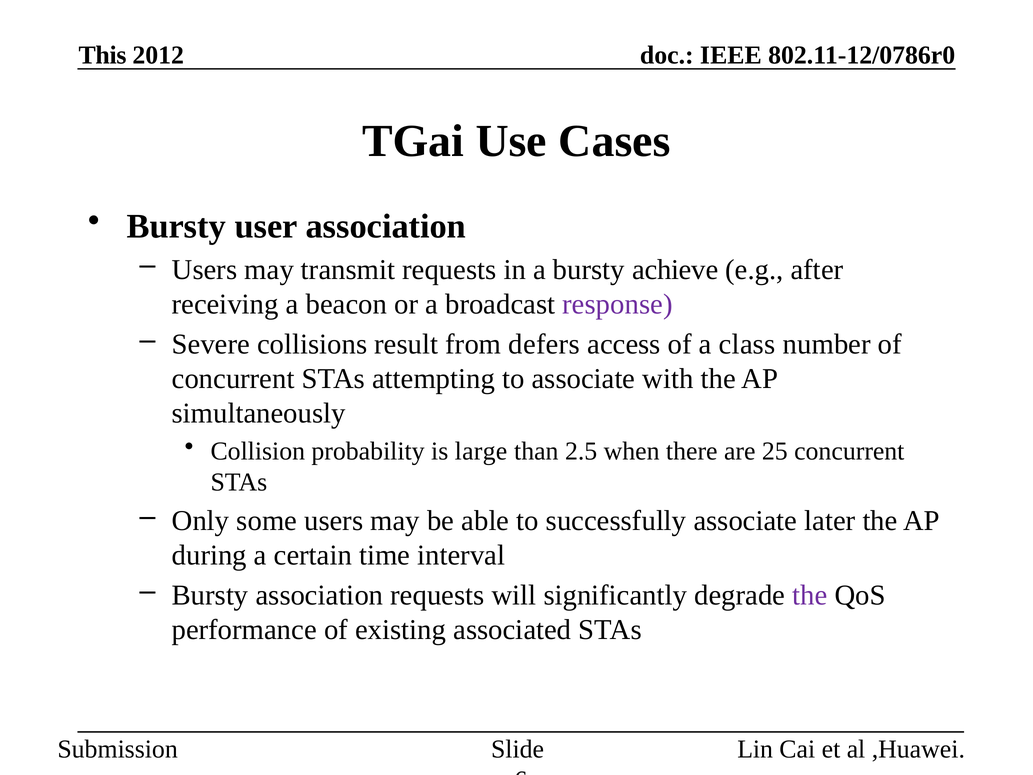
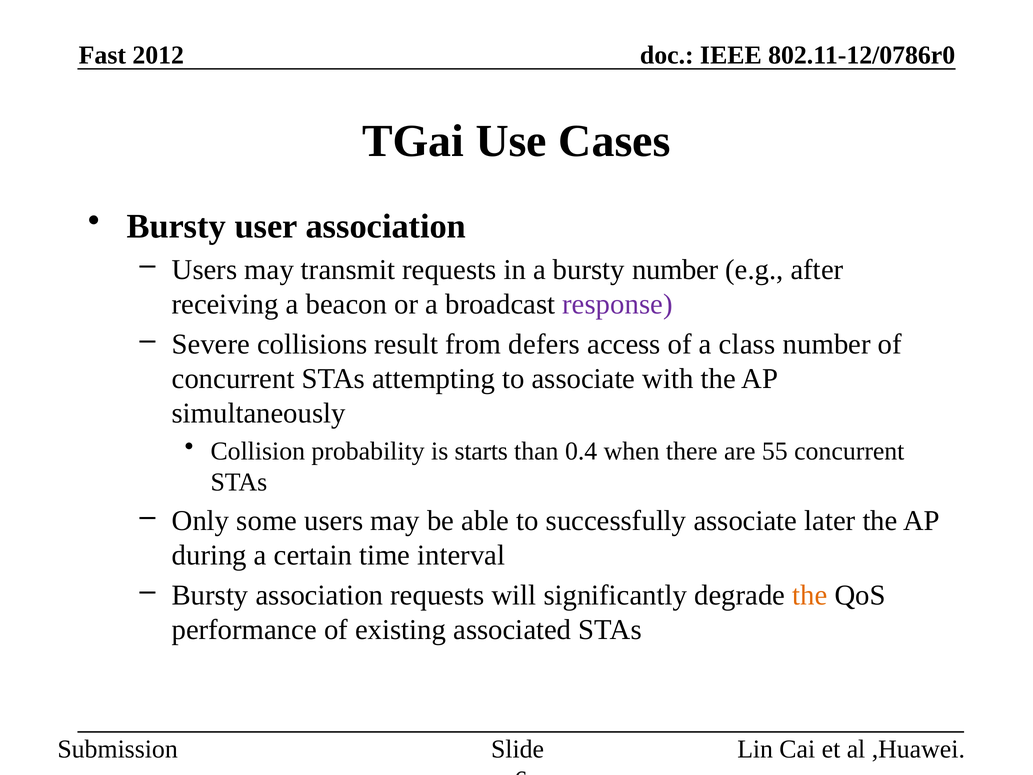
This: This -> Fast (102, 55)
bursty achieve: achieve -> number (675, 270)
large: large -> starts (481, 451)
2.5: 2.5 -> 0.4 (581, 451)
25: 25 -> 55 (775, 451)
the colour: purple -> orange (810, 595)
